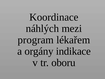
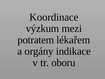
náhlých: náhlých -> výzkum (42, 28)
program: program -> potratem (36, 40)
